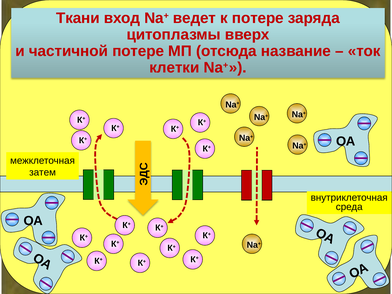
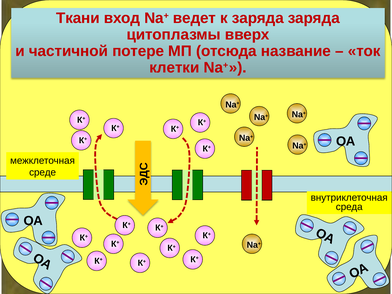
к потере: потере -> заряда (258, 18)
затем: затем -> среде (43, 172)
